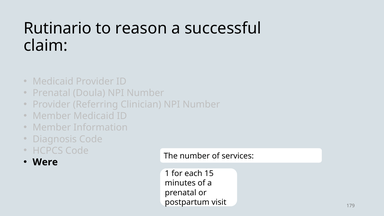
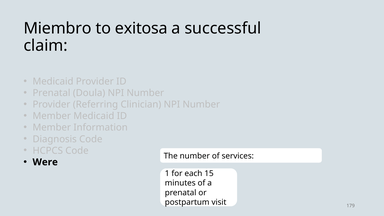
Rutinario: Rutinario -> Miembro (58, 28)
reason: reason -> exitosa (141, 28)
